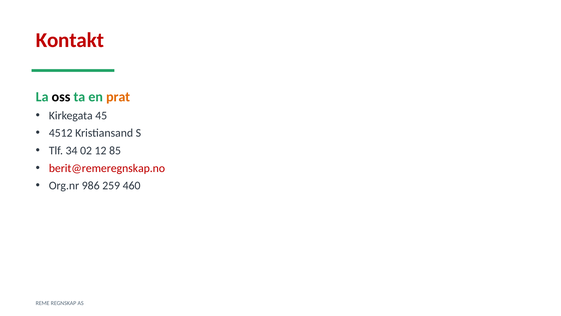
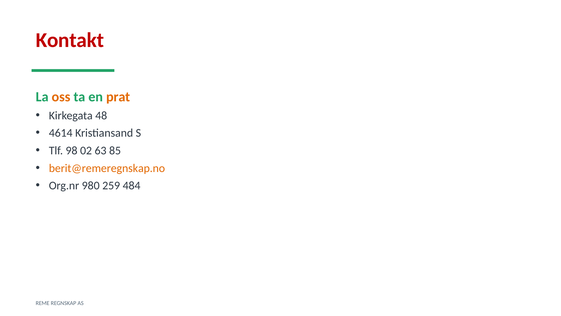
oss colour: black -> orange (61, 97)
45: 45 -> 48 (101, 115)
4512: 4512 -> 4614 (61, 133)
34: 34 -> 98 (72, 150)
12: 12 -> 63 (101, 150)
berit@remeregnskap.no colour: red -> orange (107, 168)
986: 986 -> 980 (91, 186)
460: 460 -> 484 (132, 186)
